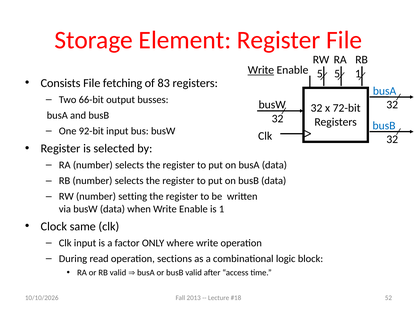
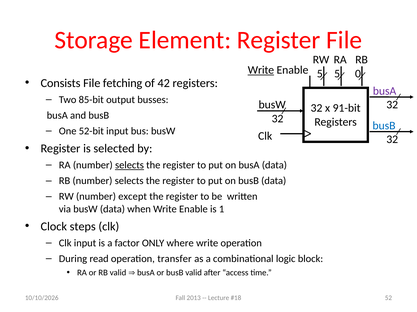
5 1: 1 -> 0 (358, 74)
83: 83 -> 42 (164, 83)
busA colour: blue -> purple (385, 91)
66-bit: 66-bit -> 85-bit (91, 100)
72-bit: 72-bit -> 91-bit (347, 108)
92-bit: 92-bit -> 52-bit (91, 131)
selects underline: none -> present (130, 165)
setting: setting -> except (133, 197)
same: same -> steps (83, 227)
sections: sections -> transfer (175, 259)
